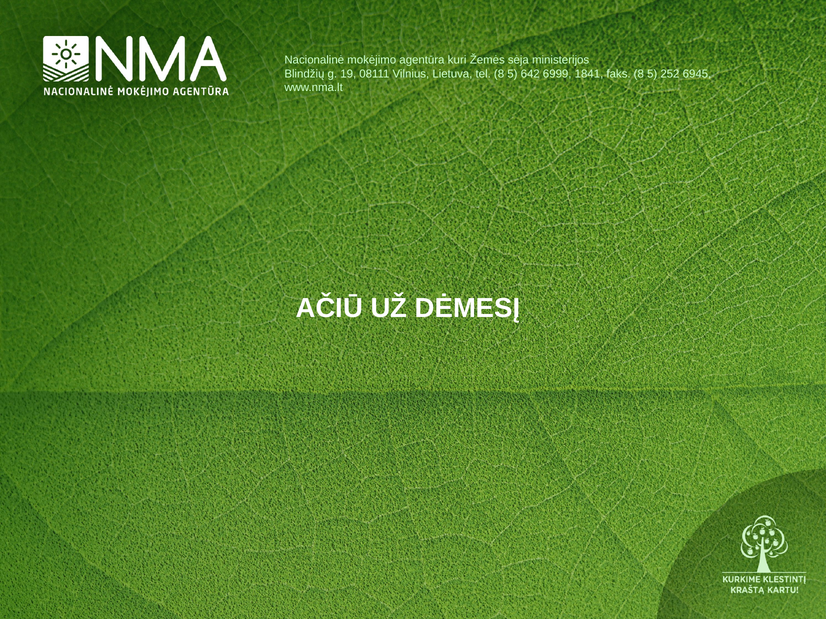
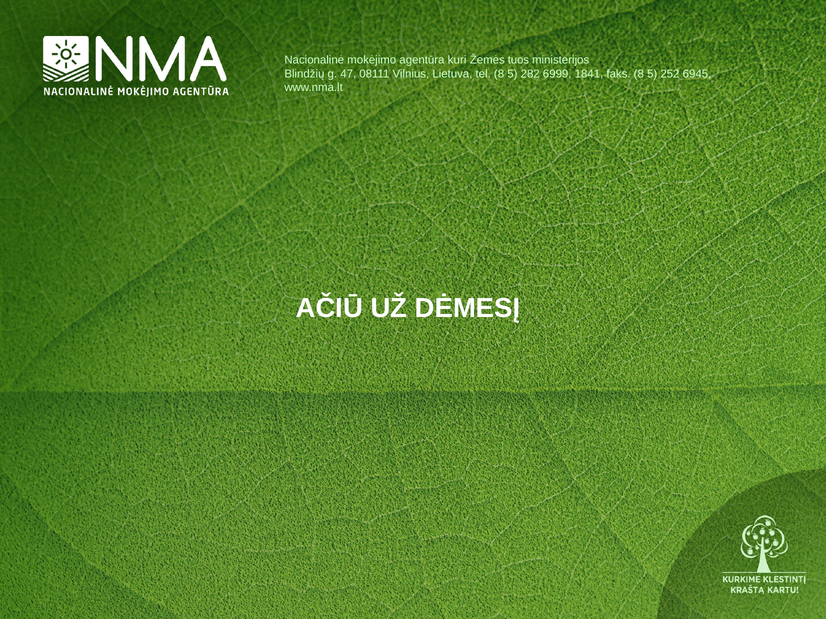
sėja: sėja -> tuos (518, 60)
19: 19 -> 47 (348, 74)
642: 642 -> 282 (530, 74)
